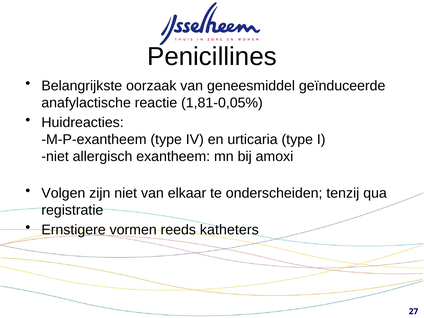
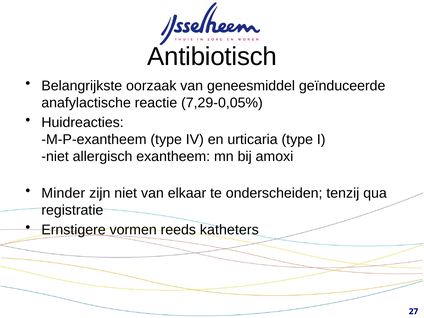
Penicillines: Penicillines -> Antibiotisch (212, 57)
1,81-0,05%: 1,81-0,05% -> 7,29-0,05% (222, 103)
Volgen: Volgen -> Minder (63, 193)
